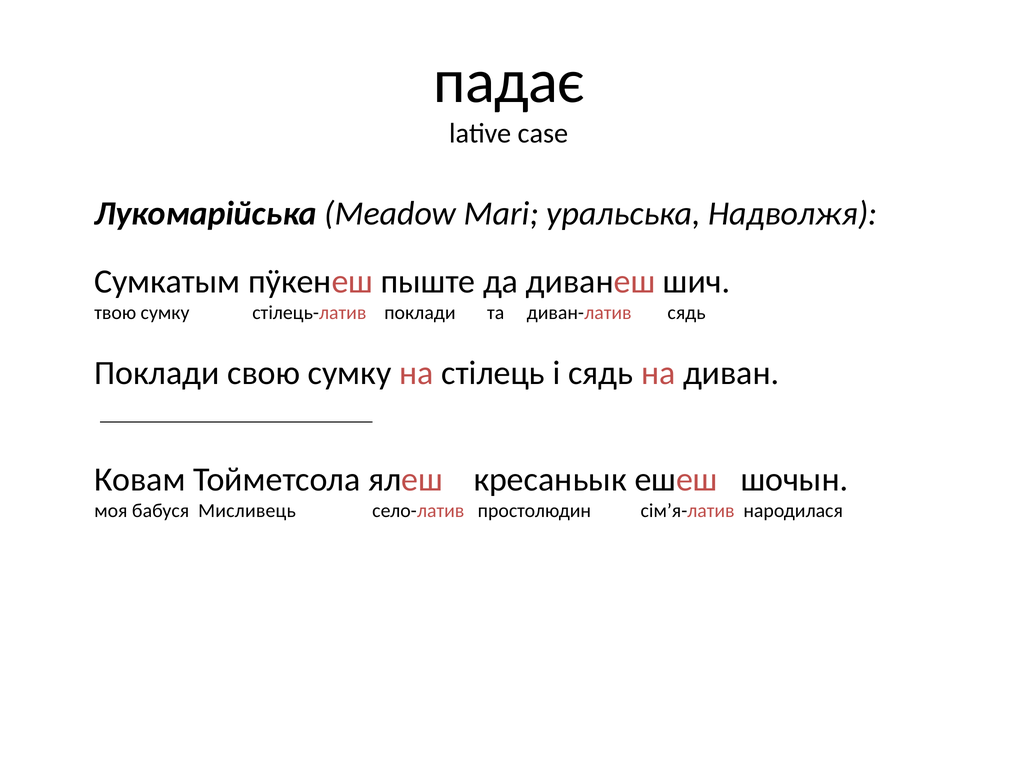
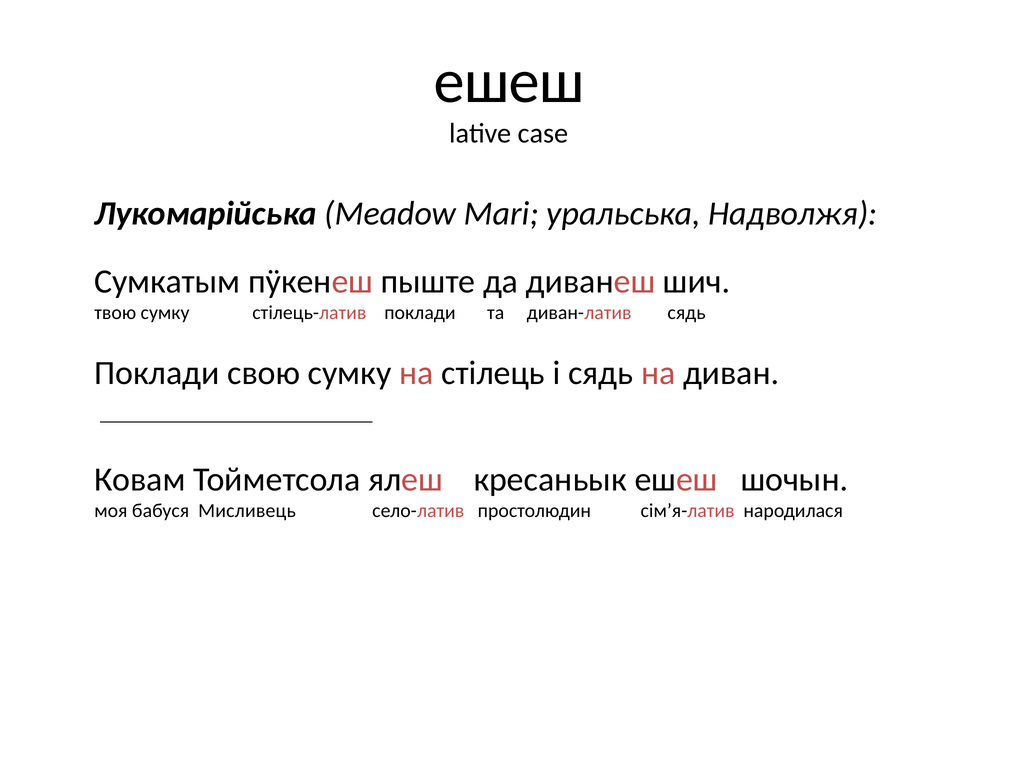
падає: падає -> ешеш (509, 82)
